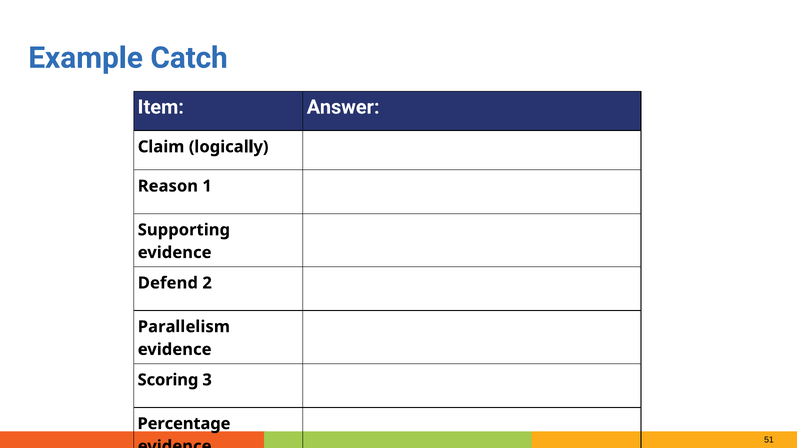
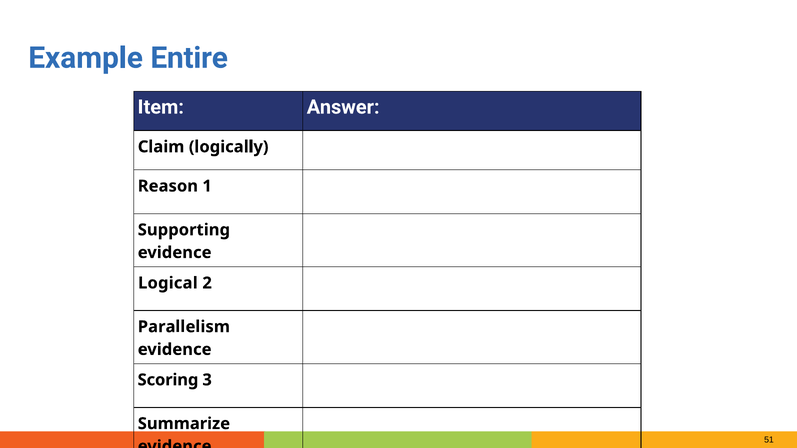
Catch: Catch -> Entire (189, 58)
Defend: Defend -> Logical (168, 283)
Percentage: Percentage -> Summarize (184, 424)
